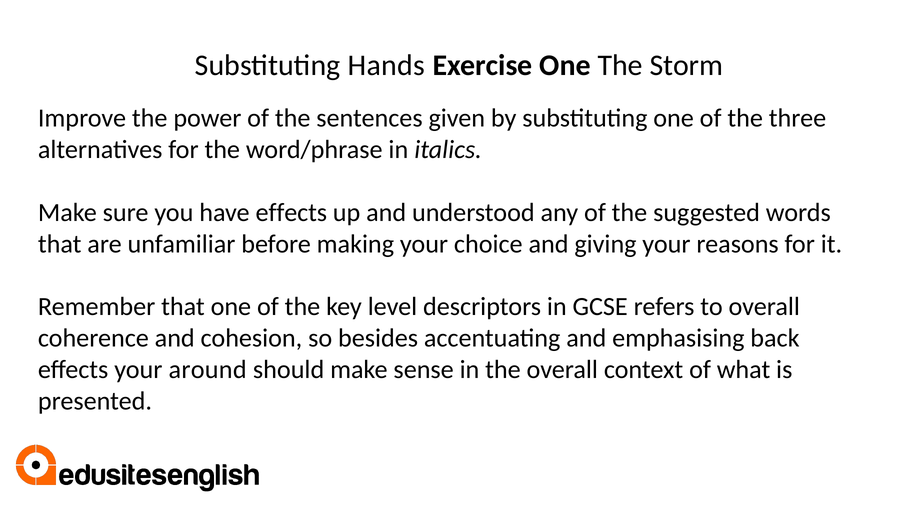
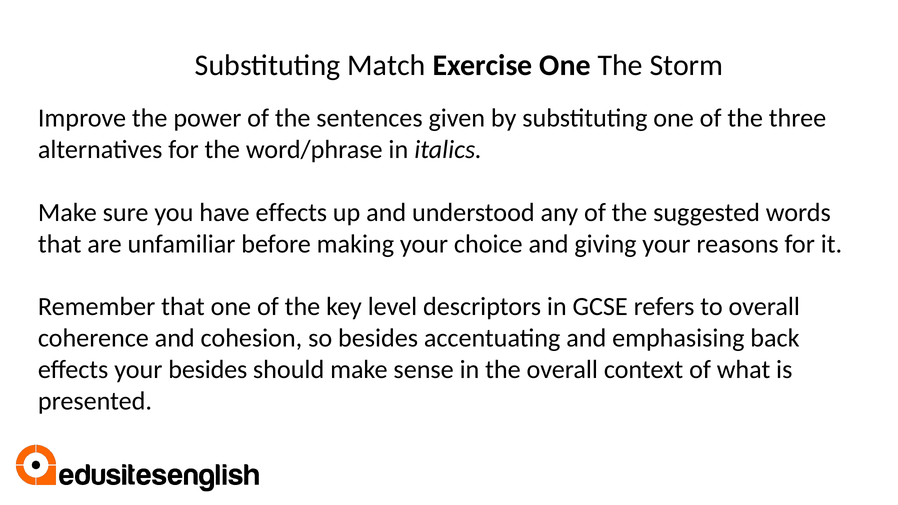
Hands: Hands -> Match (386, 65)
your around: around -> besides (208, 370)
